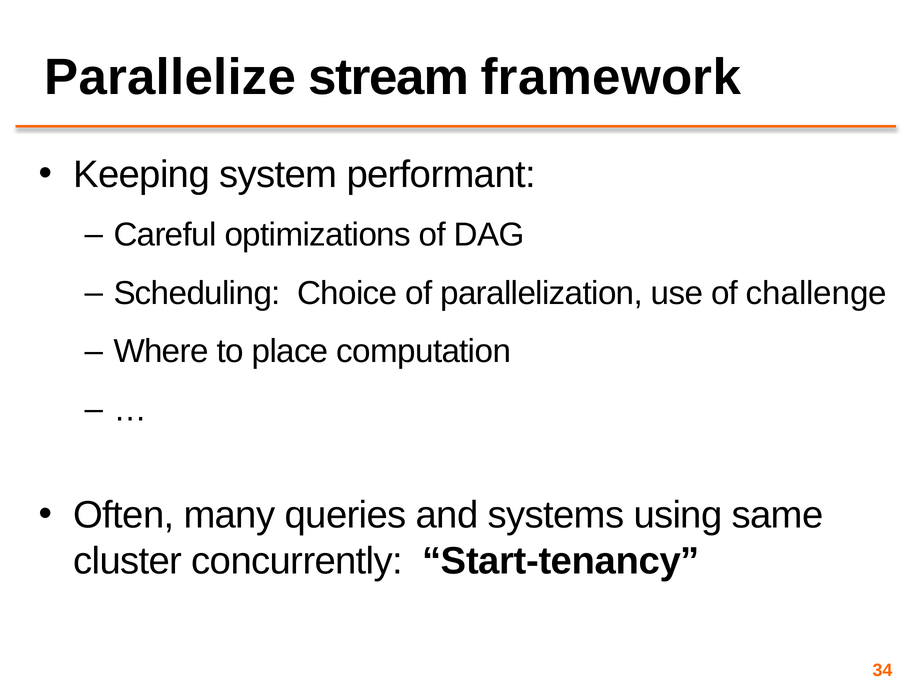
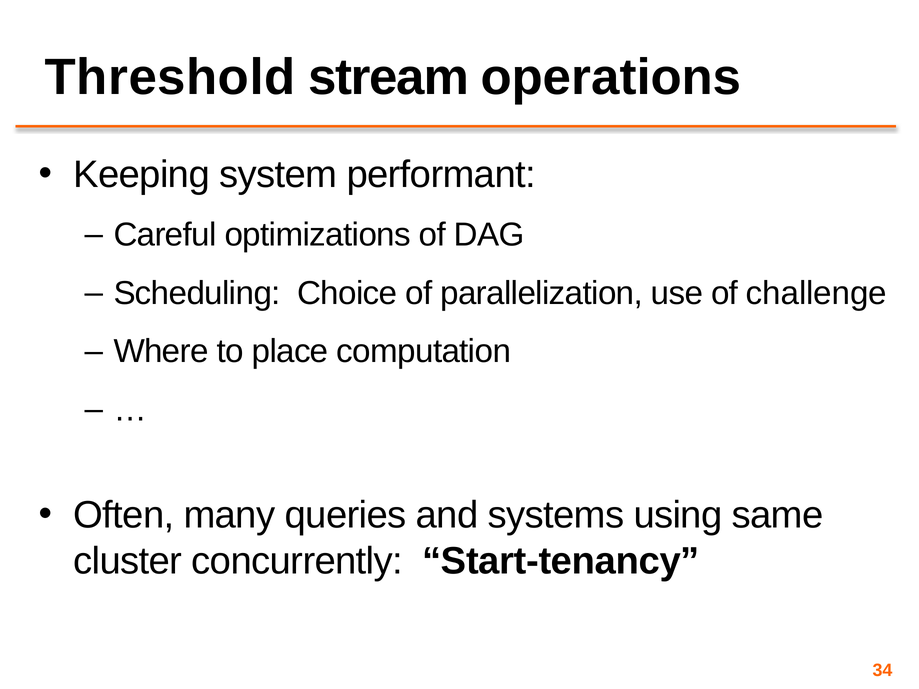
Parallelize: Parallelize -> Threshold (170, 78)
framework: framework -> operations (611, 78)
